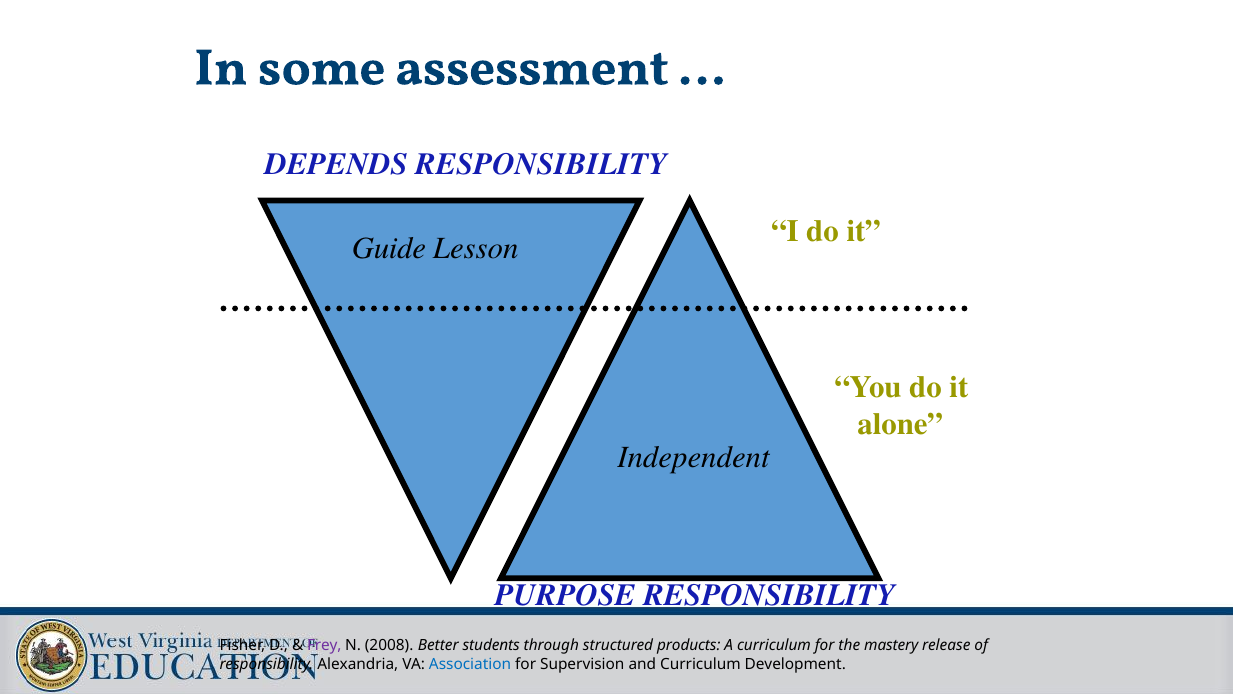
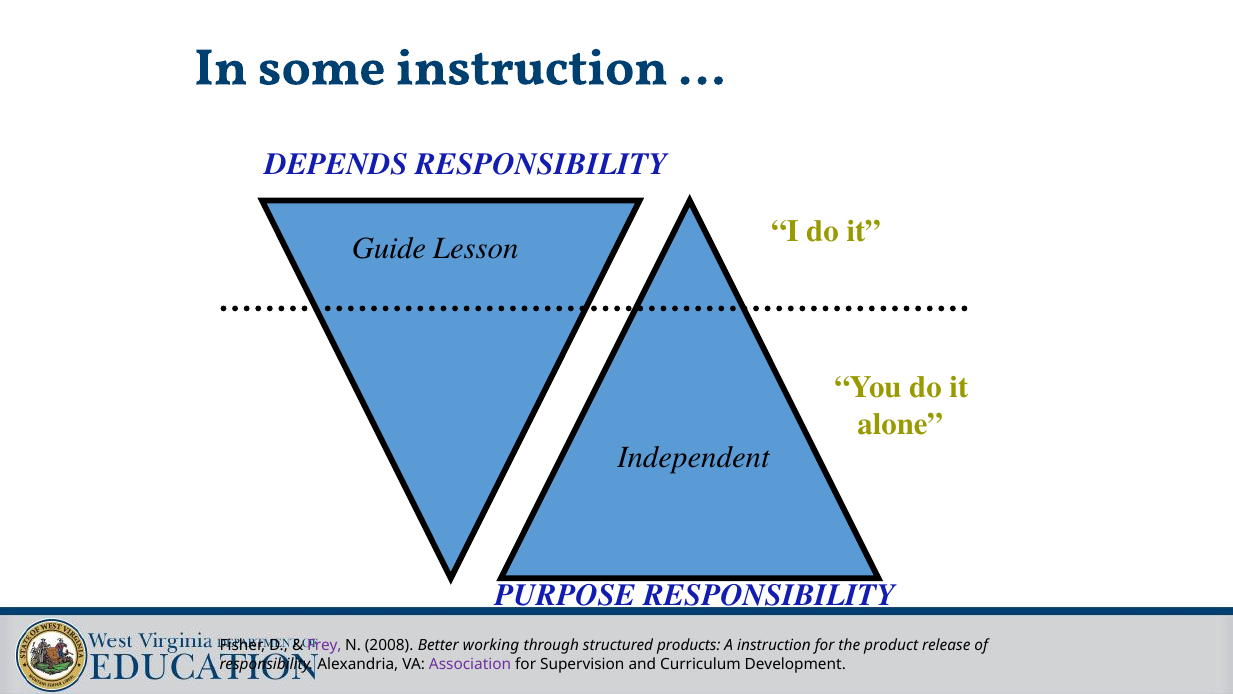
some assessment: assessment -> instruction (532, 67)
students: students -> working (491, 645)
A curriculum: curriculum -> instruction (774, 645)
mastery: mastery -> product (891, 645)
Association colour: blue -> purple (470, 664)
